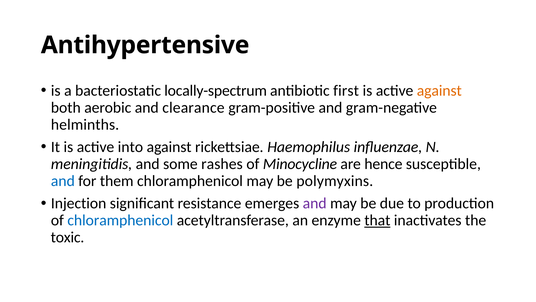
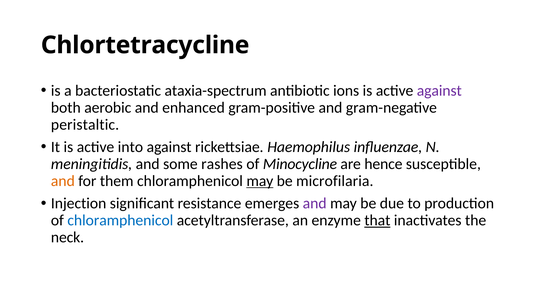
Antihypertensive: Antihypertensive -> Chlortetracycline (145, 45)
locally-spectrum: locally-spectrum -> ataxia-spectrum (216, 91)
first: first -> ions (346, 91)
against colour: orange -> purple (439, 91)
clearance: clearance -> enhanced (193, 108)
helminths: helminths -> peristaltic (85, 124)
and colour: blue -> orange (63, 181)
may underline: none -> present (260, 181)
polymyxins: polymyxins -> microfilaria (335, 181)
toxic: toxic -> neck (68, 237)
